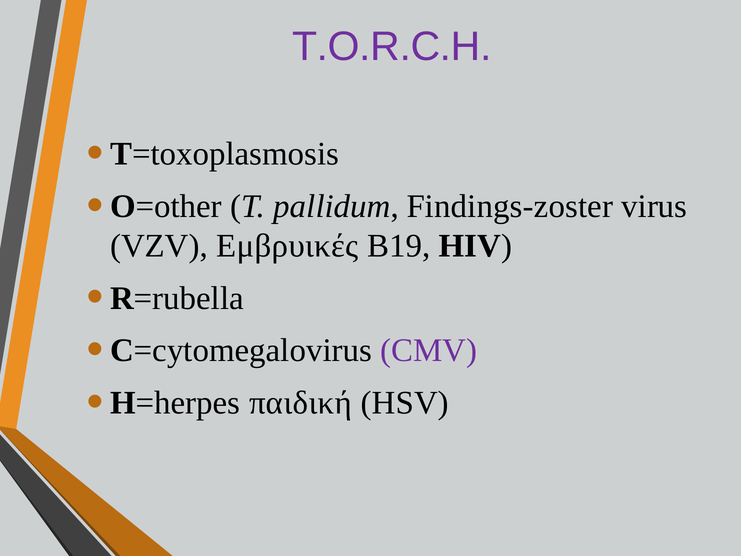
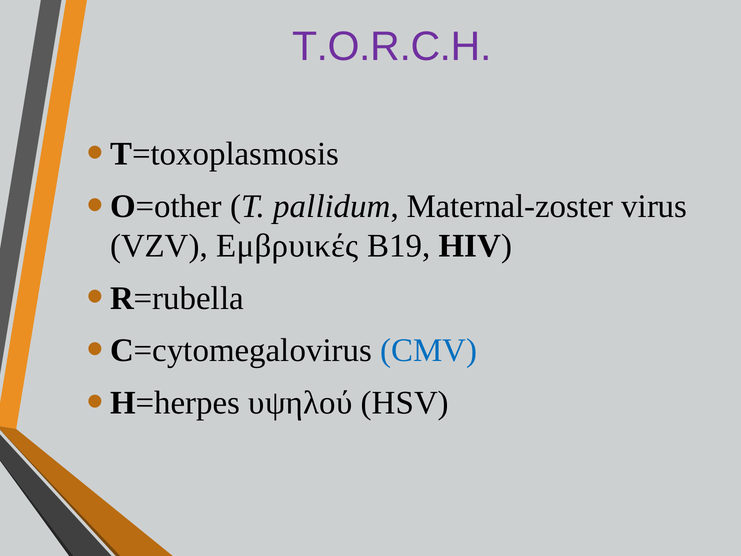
Findings-zoster: Findings-zoster -> Maternal-zoster (510, 206)
CMV colour: purple -> blue (429, 350)
παιδική: παιδική -> υψηλού (300, 403)
